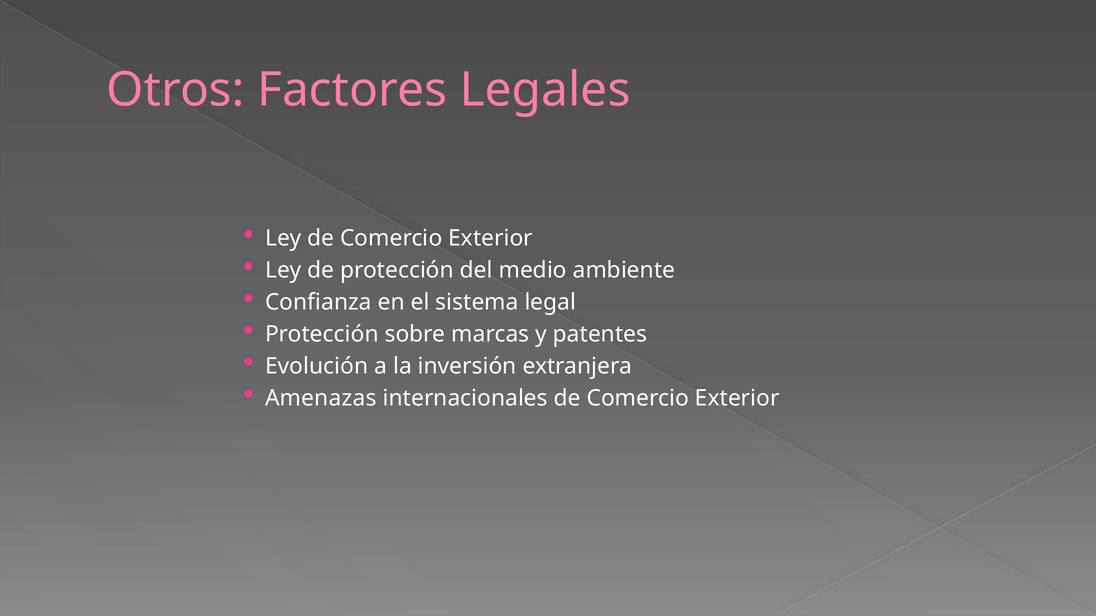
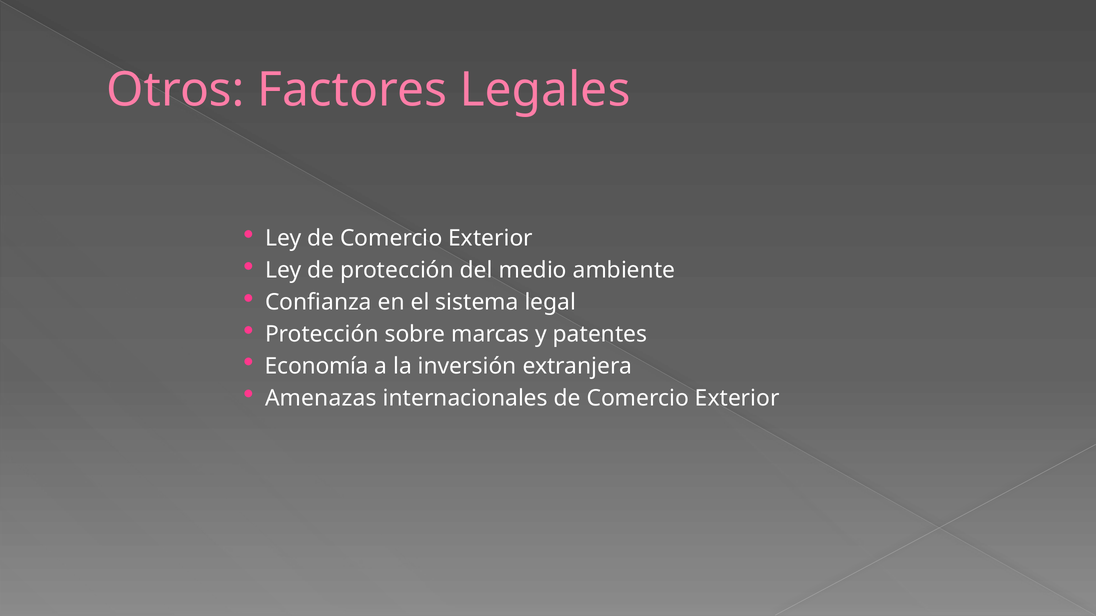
Evolución: Evolución -> Economía (317, 366)
